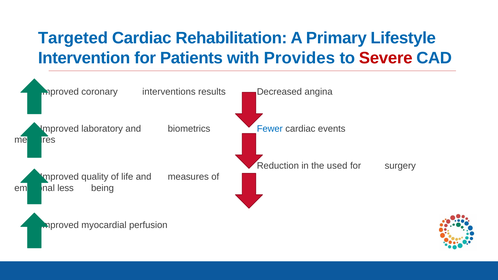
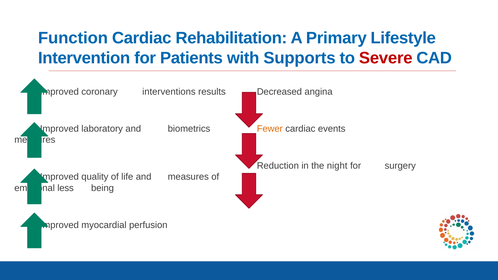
Targeted: Targeted -> Function (73, 38)
Provides: Provides -> Supports (300, 58)
Fewer colour: blue -> orange (270, 129)
used: used -> night (337, 166)
